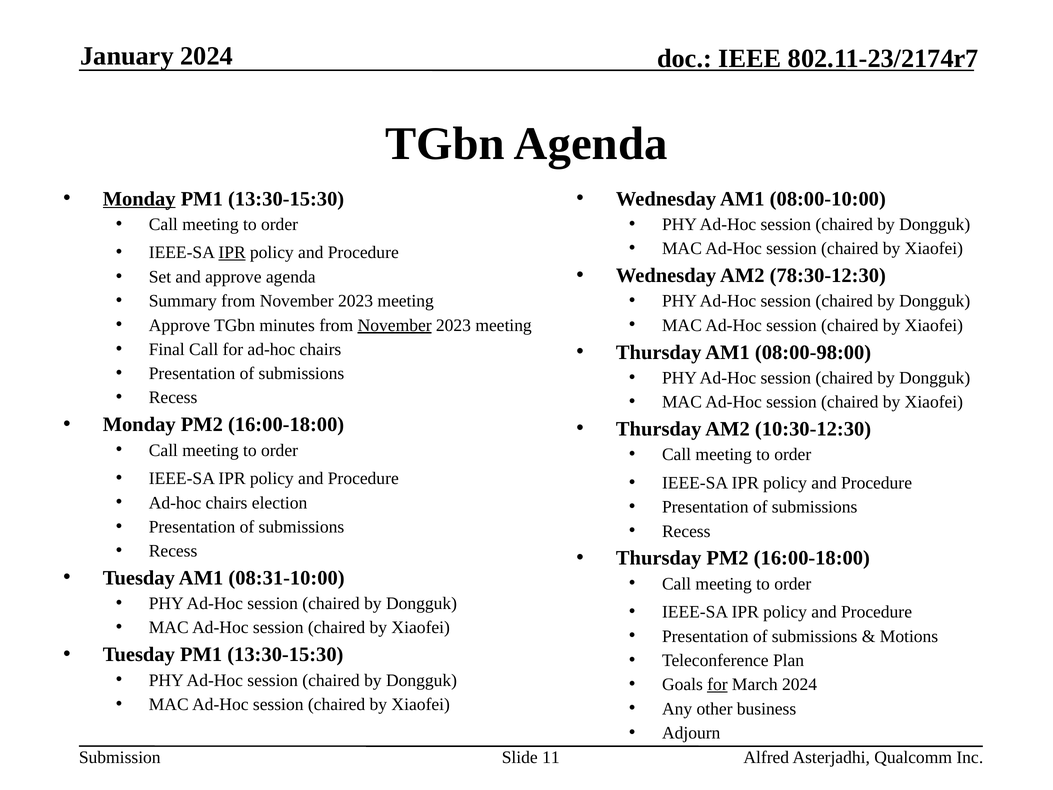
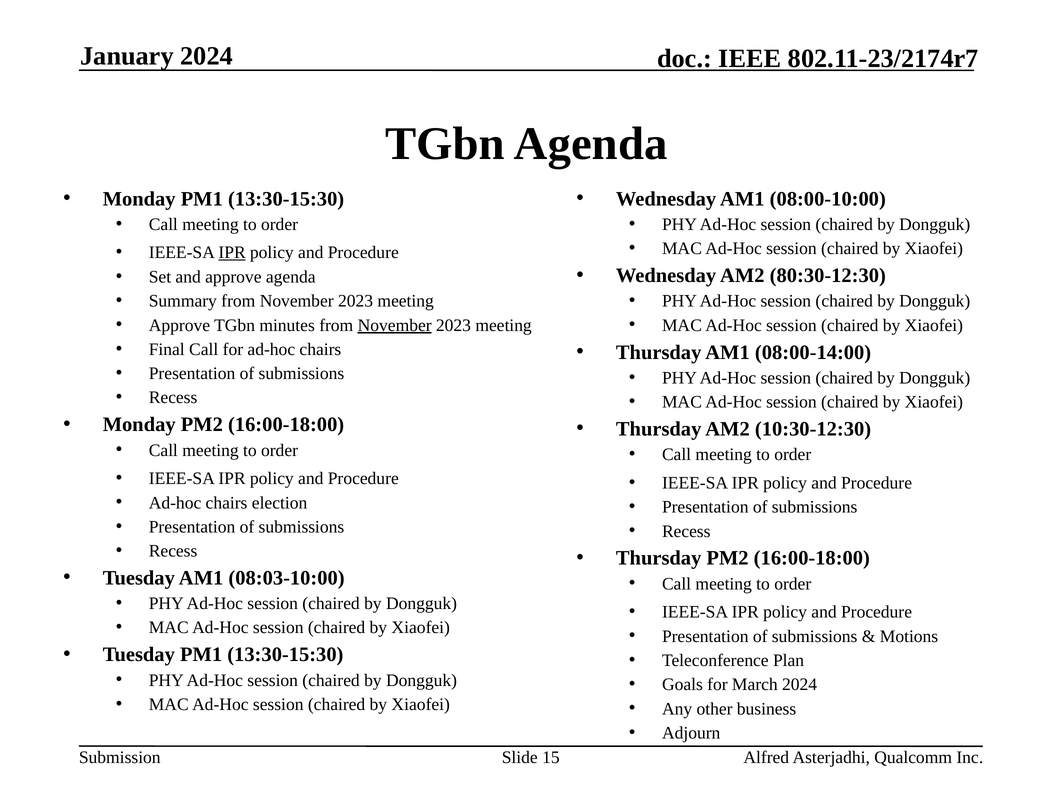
Monday underline: present -> none (139, 199)
78:30-12:30: 78:30-12:30 -> 80:30-12:30 (828, 275)
08:00-98:00: 08:00-98:00 -> 08:00-14:00 (813, 352)
08:31-10:00: 08:31-10:00 -> 08:03-10:00 (287, 578)
for underline: present -> none (717, 684)
11: 11 -> 15 (551, 757)
